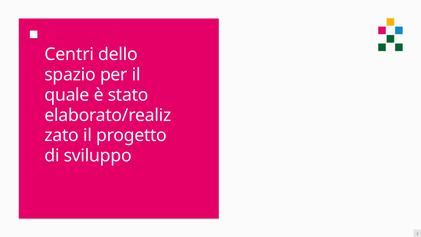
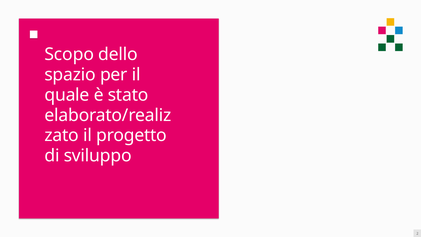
Centri: Centri -> Scopo (69, 54)
